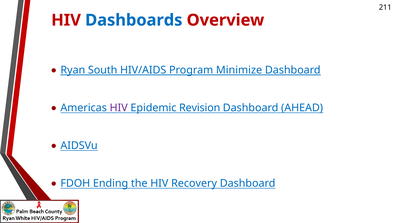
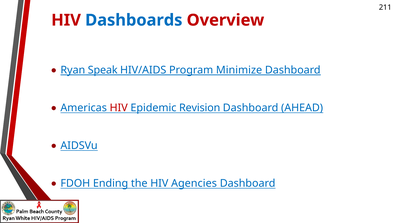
South: South -> Speak (103, 70)
HIV colour: purple -> red (119, 108)
Recovery: Recovery -> Agencies (194, 183)
